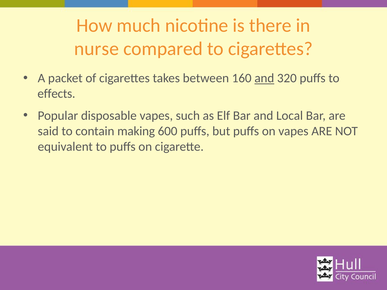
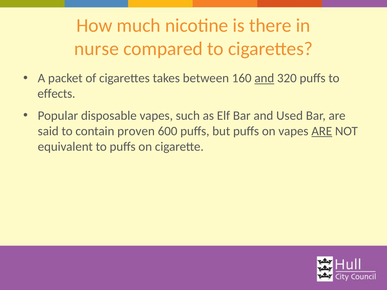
Local: Local -> Used (290, 116)
making: making -> proven (136, 131)
ARE underline: none -> present (322, 131)
